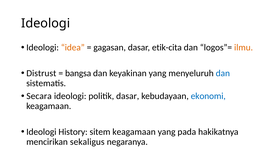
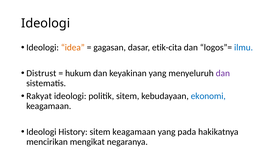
ilmu colour: orange -> blue (244, 47)
bangsa: bangsa -> hukum (78, 73)
dan colour: blue -> purple (223, 73)
Secara: Secara -> Rakyat (39, 96)
politik dasar: dasar -> sitem (128, 96)
sekaligus: sekaligus -> mengikat (87, 142)
